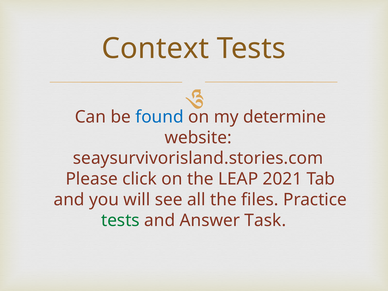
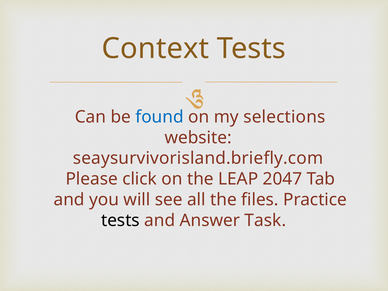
determine: determine -> selections (284, 117)
seaysurvivorisland.stories.com: seaysurvivorisland.stories.com -> seaysurvivorisland.briefly.com (198, 158)
2021: 2021 -> 2047 (282, 179)
tests colour: green -> black (120, 220)
